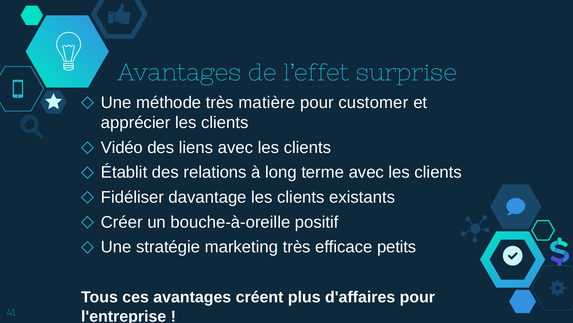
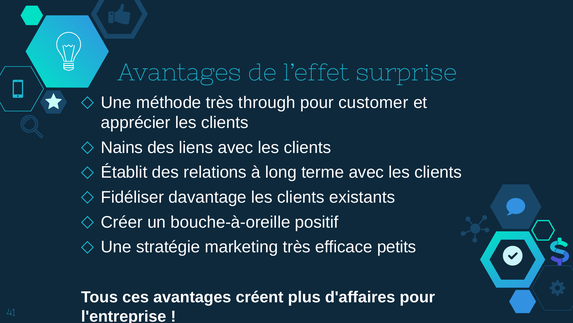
matière: matière -> through (267, 102)
Vidéo: Vidéo -> Nains (122, 147)
